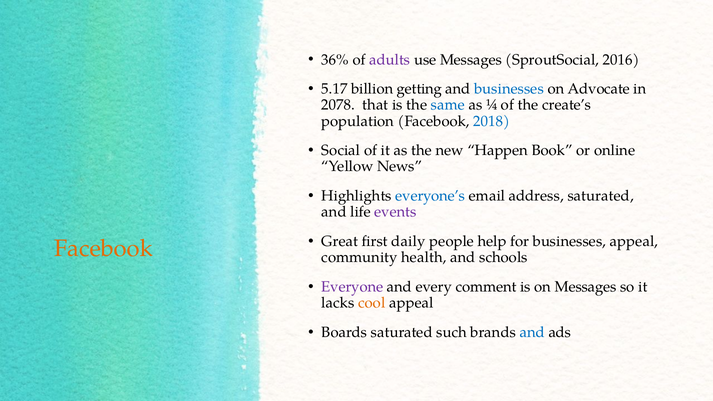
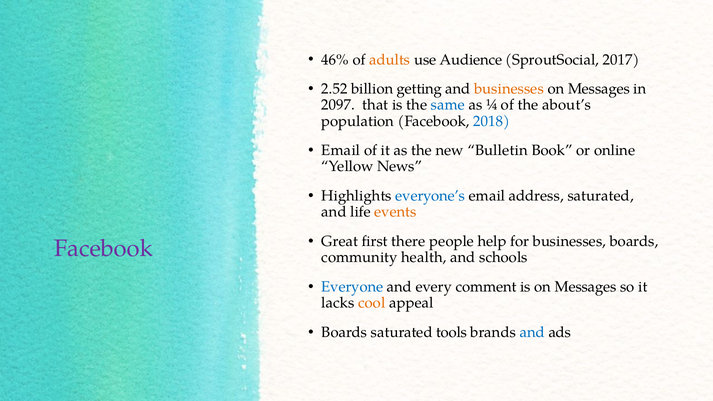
36%: 36% -> 46% (335, 60)
adults colour: purple -> orange (390, 60)
use Messages: Messages -> Audience (471, 60)
2016: 2016 -> 2017 (621, 60)
5.17: 5.17 -> 2.52 (334, 89)
businesses colour: blue -> orange (509, 89)
Advocate: Advocate -> Messages (599, 89)
2078: 2078 -> 2097 (338, 105)
create’s: create’s -> about’s (567, 105)
Social: Social -> Email (341, 151)
Happen: Happen -> Bulletin (498, 151)
events colour: purple -> orange (395, 212)
daily: daily -> there (408, 241)
businesses appeal: appeal -> boards (634, 241)
Facebook colour: orange -> purple (104, 248)
Everyone colour: purple -> blue (352, 287)
such: such -> tools (452, 332)
